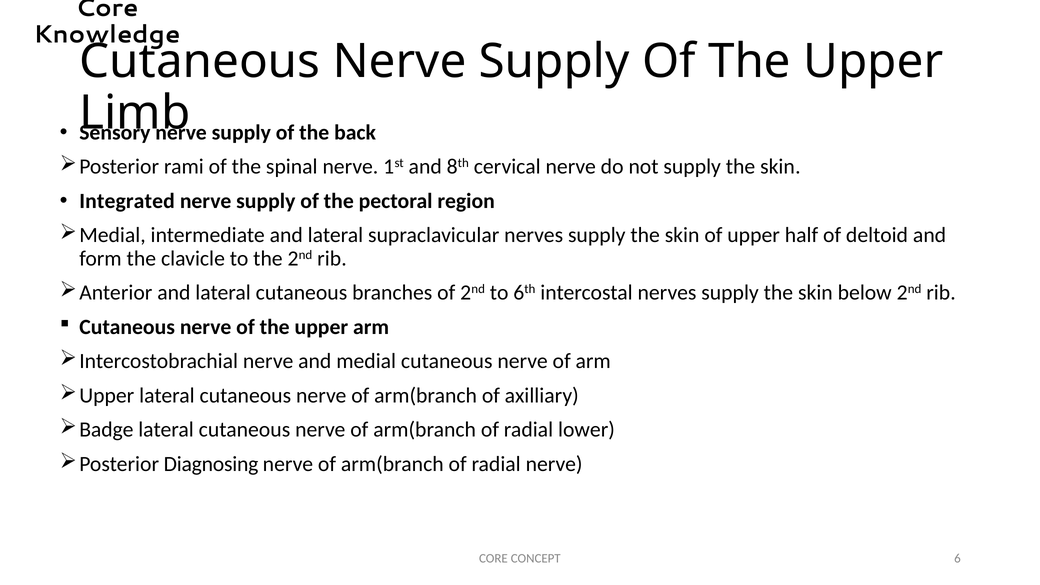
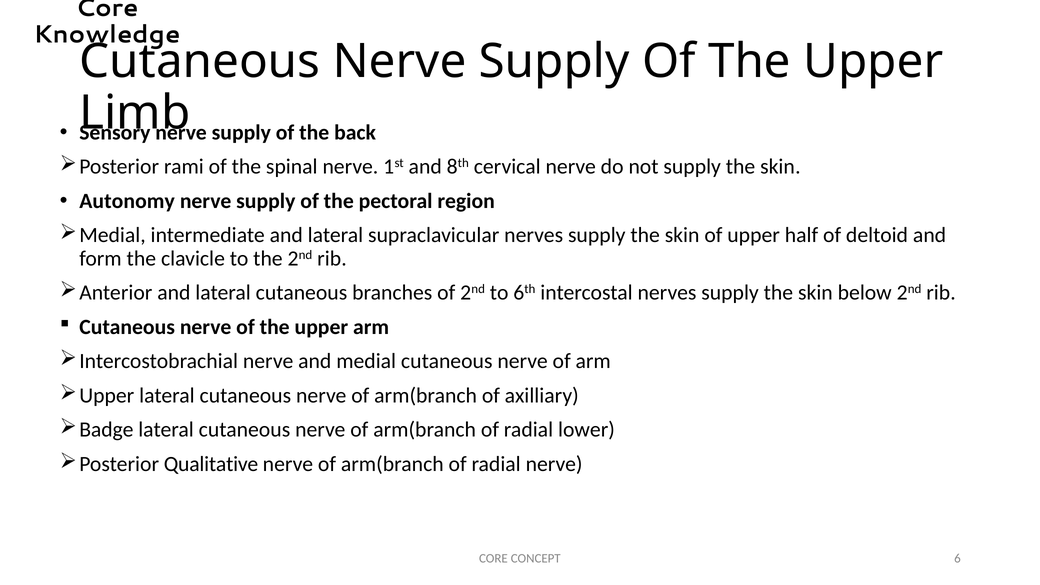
Integrated: Integrated -> Autonomy (127, 201)
Diagnosing: Diagnosing -> Qualitative (211, 464)
